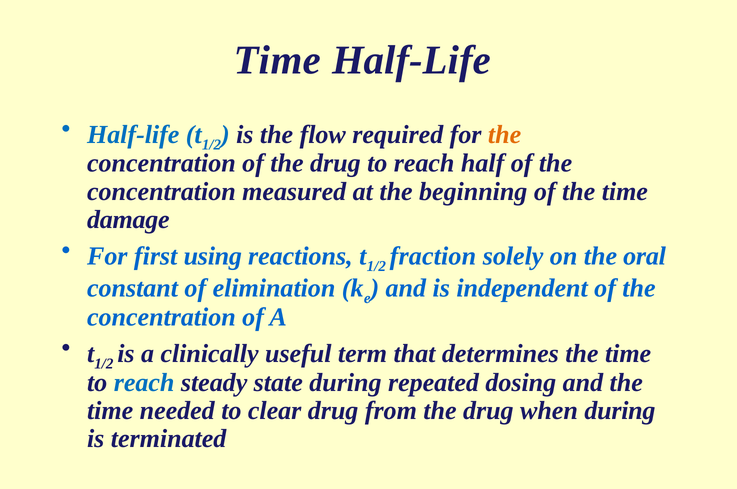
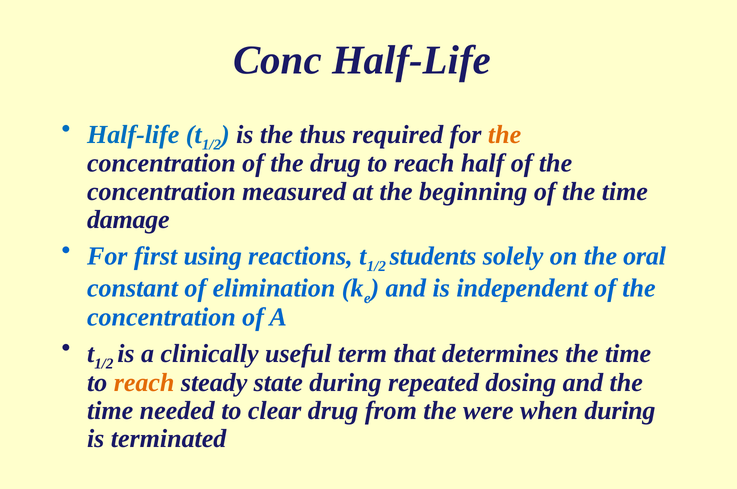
Time: Time -> Conc (277, 60)
flow: flow -> thus (323, 134)
fraction: fraction -> students (433, 256)
reach colour: blue -> orange (144, 383)
from the drug: drug -> were (488, 411)
